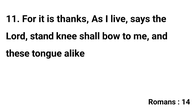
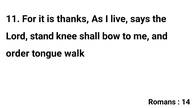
these: these -> order (18, 53)
alike: alike -> walk (74, 53)
